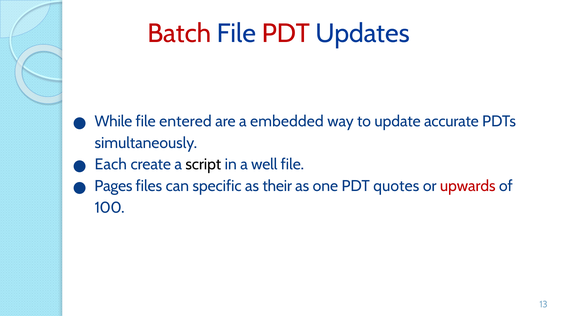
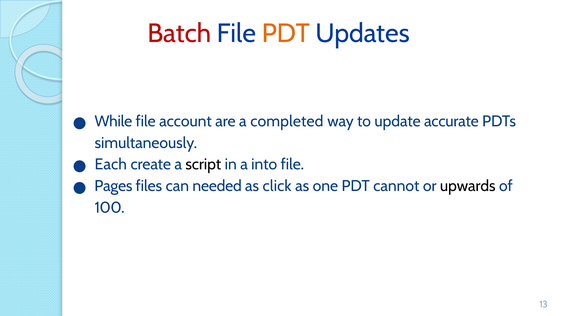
PDT colour: red -> orange (286, 33)
entered: entered -> account (185, 121)
embedded: embedded -> completed (287, 121)
well: well -> into (264, 165)
specific: specific -> needed (217, 186)
their: their -> click (277, 186)
quotes: quotes -> cannot (396, 186)
upwards colour: red -> black (468, 186)
